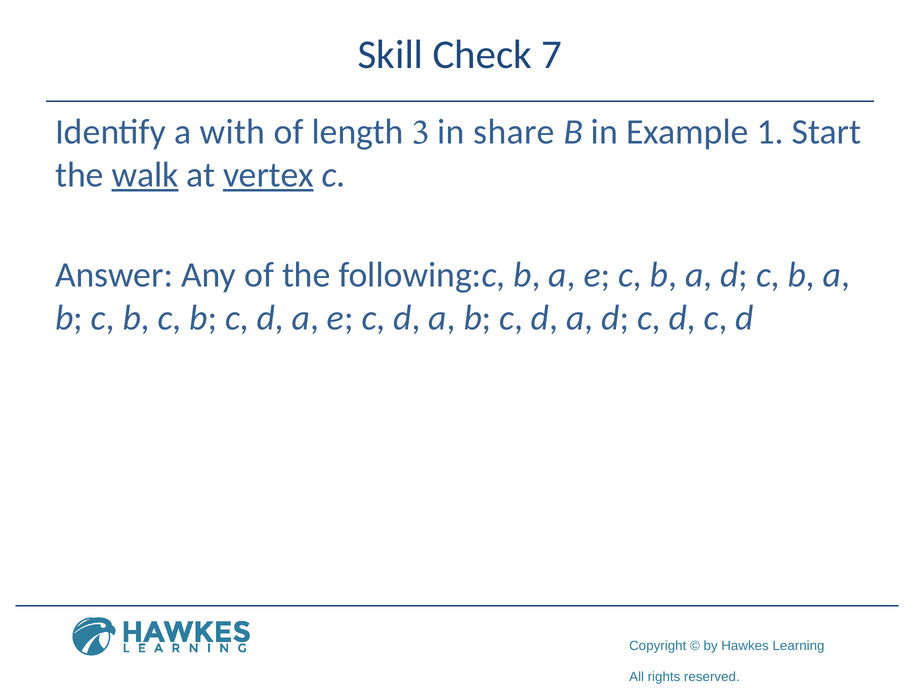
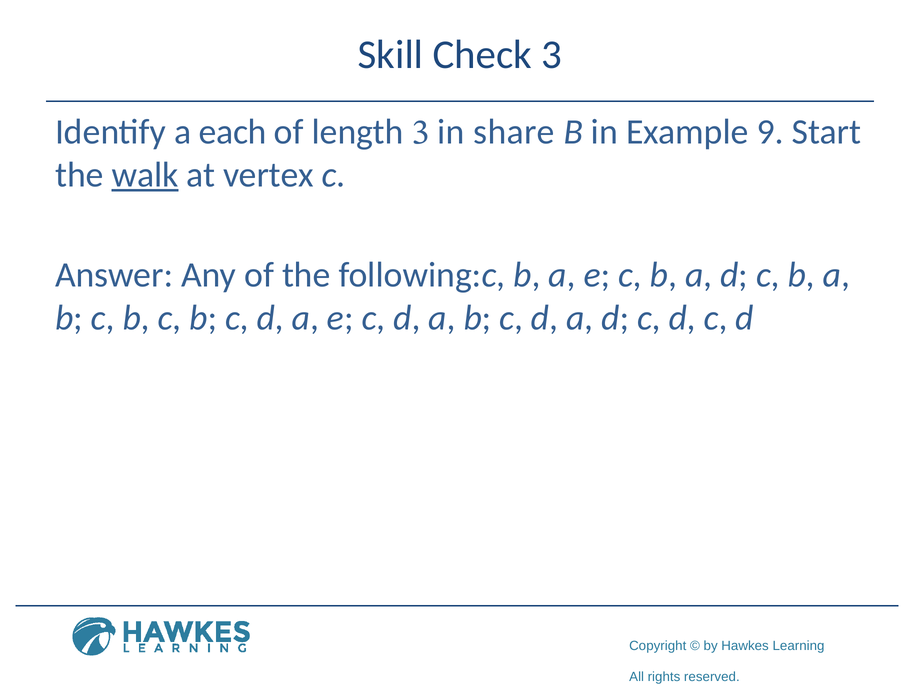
Check 7: 7 -> 3 (552, 55)
with: with -> each (233, 132)
1: 1 -> 9 (770, 132)
vertex underline: present -> none (268, 175)
